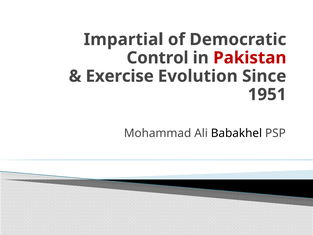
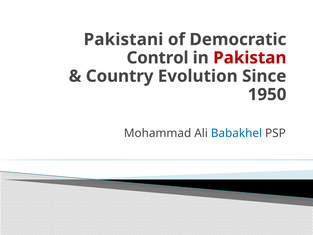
Impartial: Impartial -> Pakistani (123, 39)
Exercise: Exercise -> Country (120, 76)
1951: 1951 -> 1950 (267, 94)
Babakhel colour: black -> blue (236, 133)
